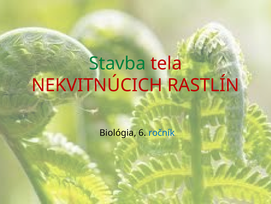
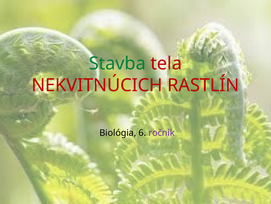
ročník colour: blue -> purple (162, 133)
